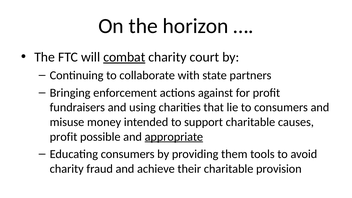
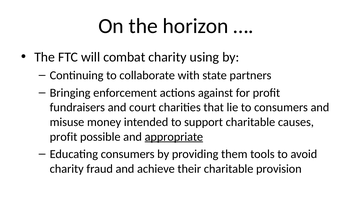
combat underline: present -> none (124, 57)
court: court -> using (204, 57)
using: using -> court (142, 107)
